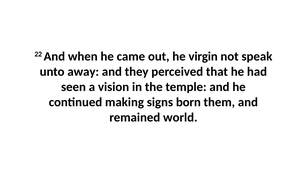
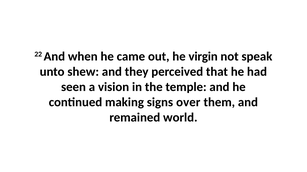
away: away -> shew (83, 72)
born: born -> over (188, 103)
